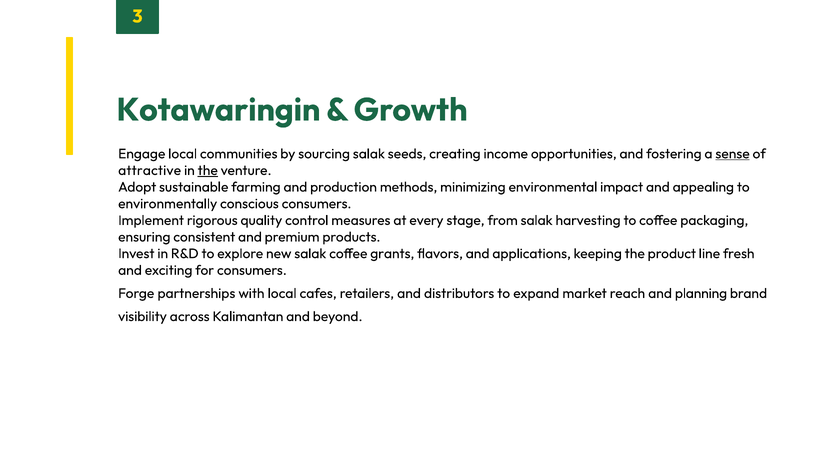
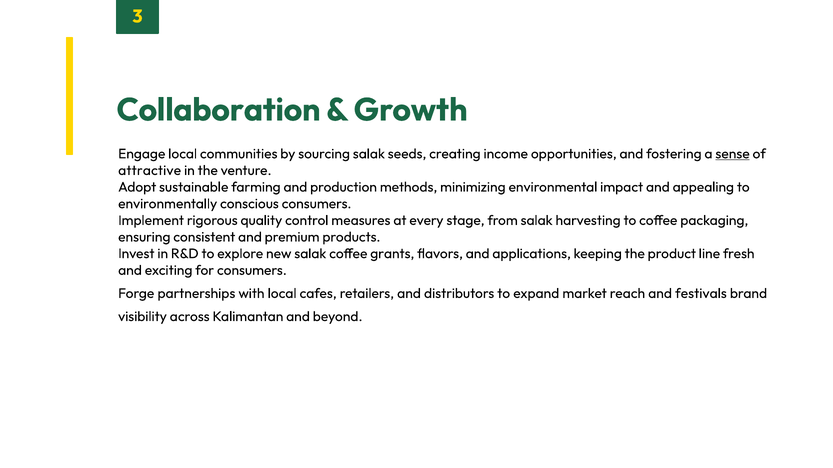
Kotawaringin: Kotawaringin -> Collaboration (218, 110)
the underline: present -> none (208, 171)
planning: planning -> festivals (701, 294)
